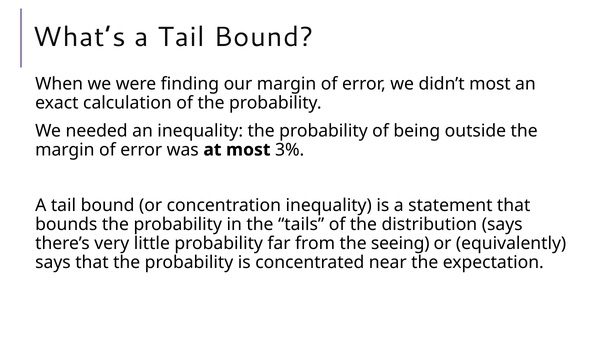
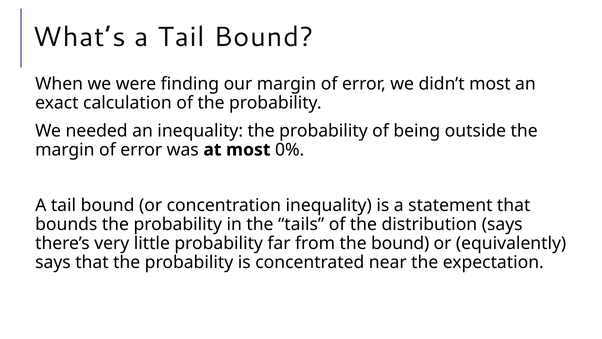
3%: 3% -> 0% (290, 150)
the seeing: seeing -> bound (400, 243)
